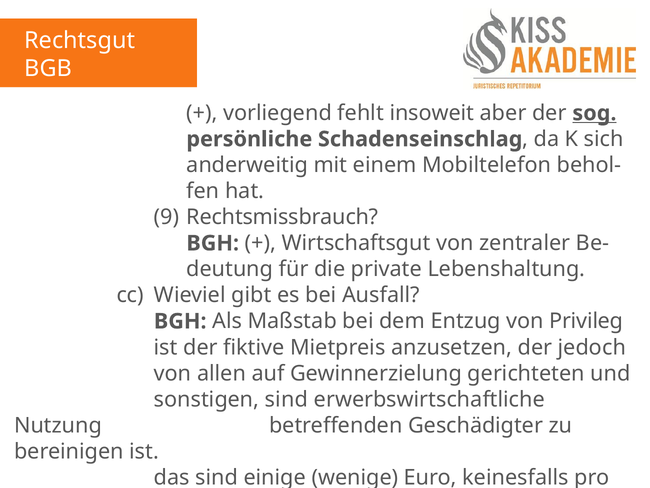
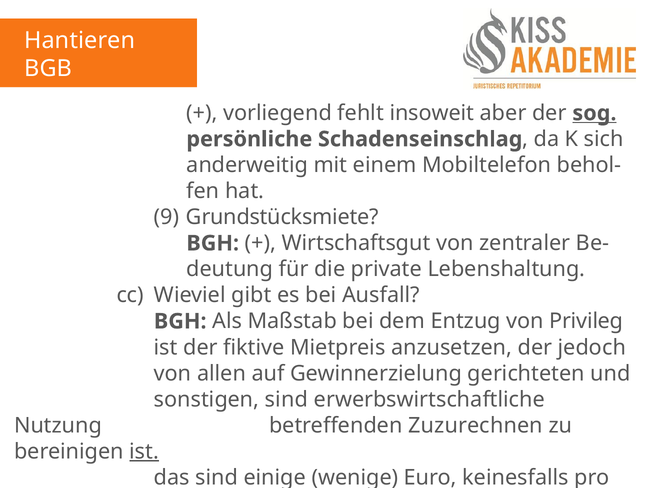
Rechtsgut: Rechtsgut -> Hantieren (80, 41)
Rechtsmissbrauch: Rechtsmissbrauch -> Grundstücksmiete (282, 217)
Geschädigter: Geschädigter -> Zuzurechnen (475, 425)
ist underline: none -> present (144, 451)
